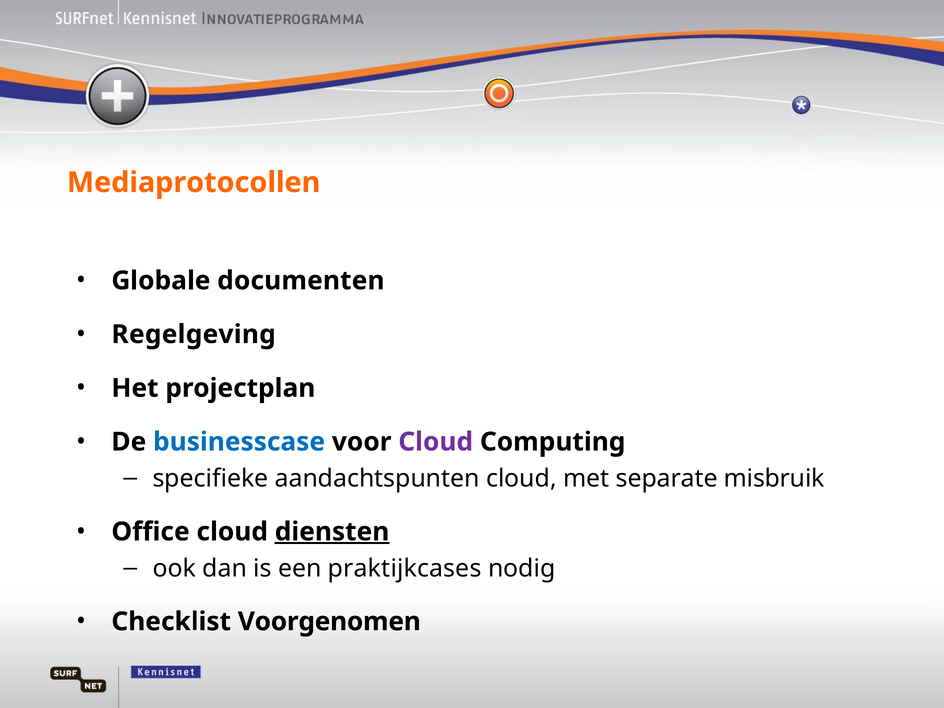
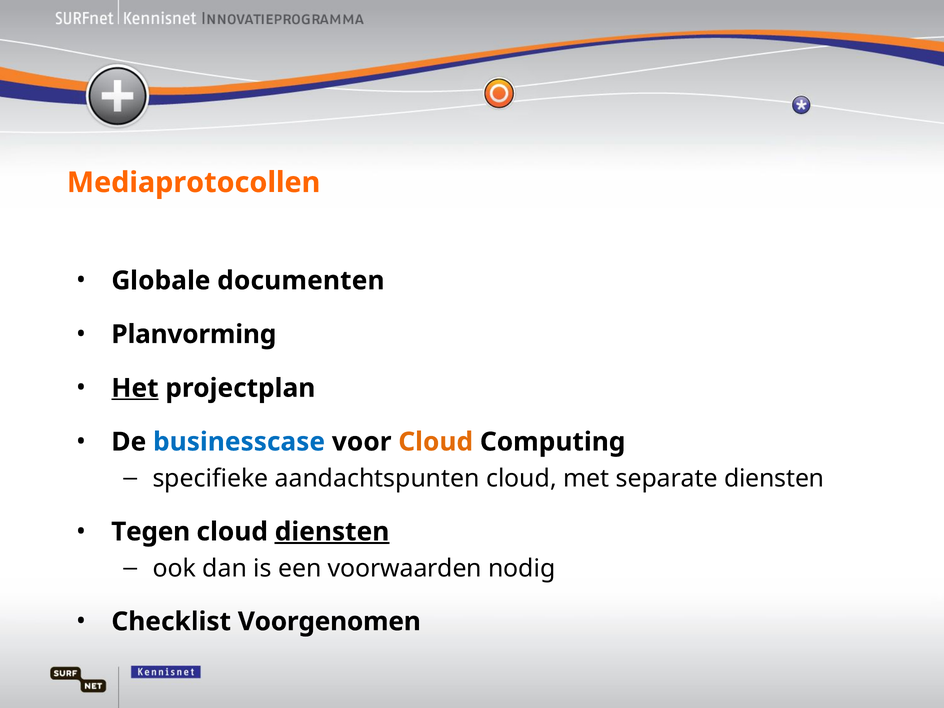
Regelgeving: Regelgeving -> Planvorming (194, 334)
Het underline: none -> present (135, 388)
Cloud colour: purple -> orange (436, 442)
separate misbruik: misbruik -> diensten (774, 479)
Office: Office -> Tegen (151, 532)
praktijkcases: praktijkcases -> voorwaarden (405, 569)
